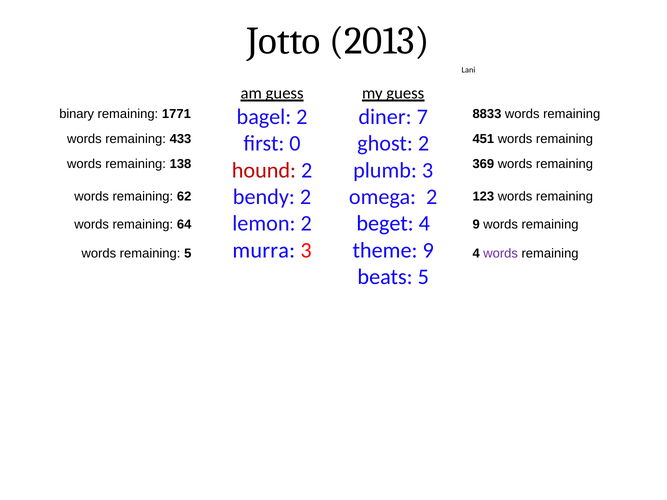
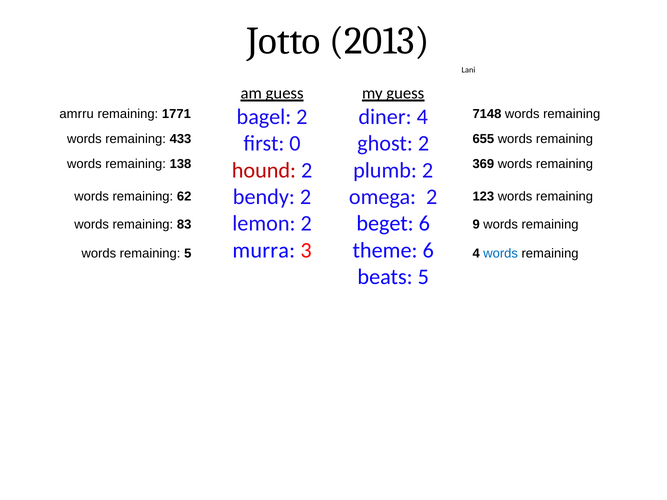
diner 7: 7 -> 4 (422, 117)
binary: binary -> amrru (77, 114)
8833: 8833 -> 7148 (487, 114)
451: 451 -> 655 (483, 139)
plumb 3: 3 -> 2 (428, 170)
beget 4: 4 -> 6 (424, 224)
64: 64 -> 83 (184, 224)
theme 9: 9 -> 6 (428, 250)
words colour: purple -> blue (501, 253)
